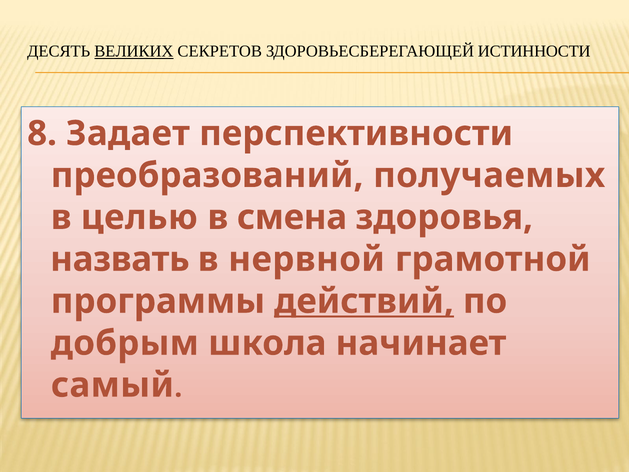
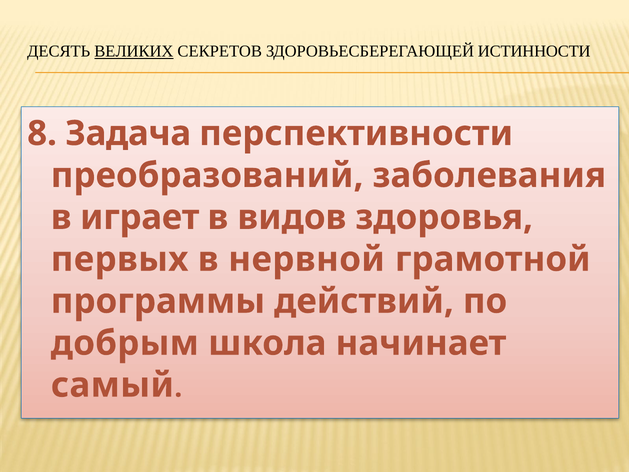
Задает: Задает -> Задача (128, 133)
получаемых: получаемых -> заболевания (489, 175)
целью: целью -> играет (140, 217)
смена: смена -> видов (292, 217)
назвать: назвать -> первых (120, 259)
действий underline: present -> none (364, 301)
